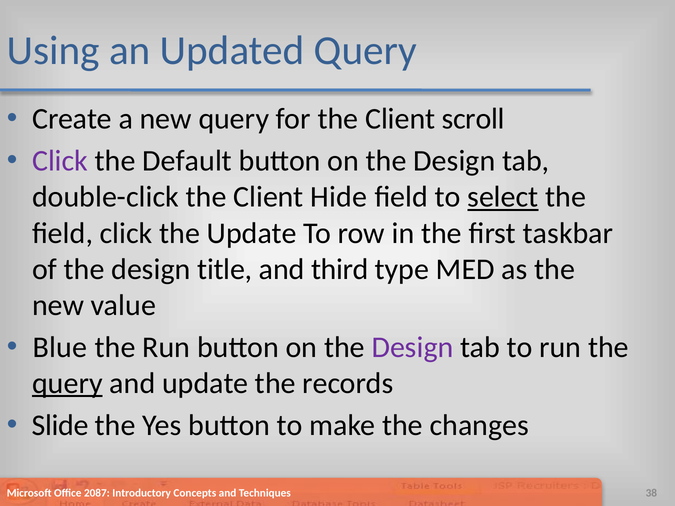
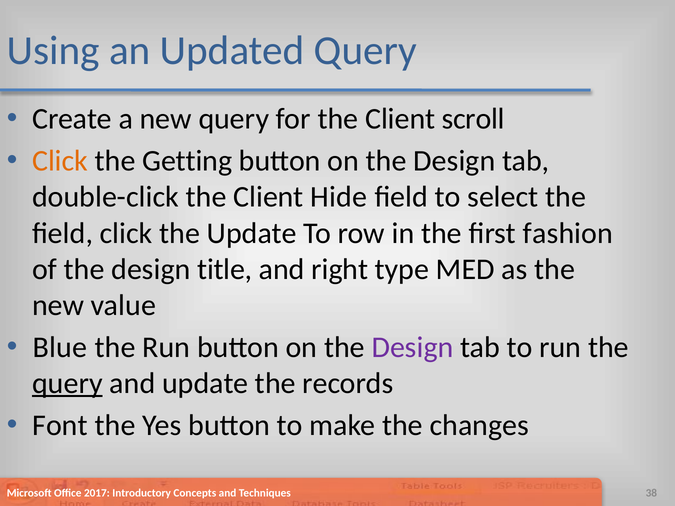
Click colour: purple -> orange (60, 161)
Default: Default -> Getting (187, 161)
select underline: present -> none (503, 197)
taskbar: taskbar -> fashion (568, 233)
third: third -> right (340, 269)
Slide: Slide -> Font (60, 425)
2087: 2087 -> 2017 (97, 493)
